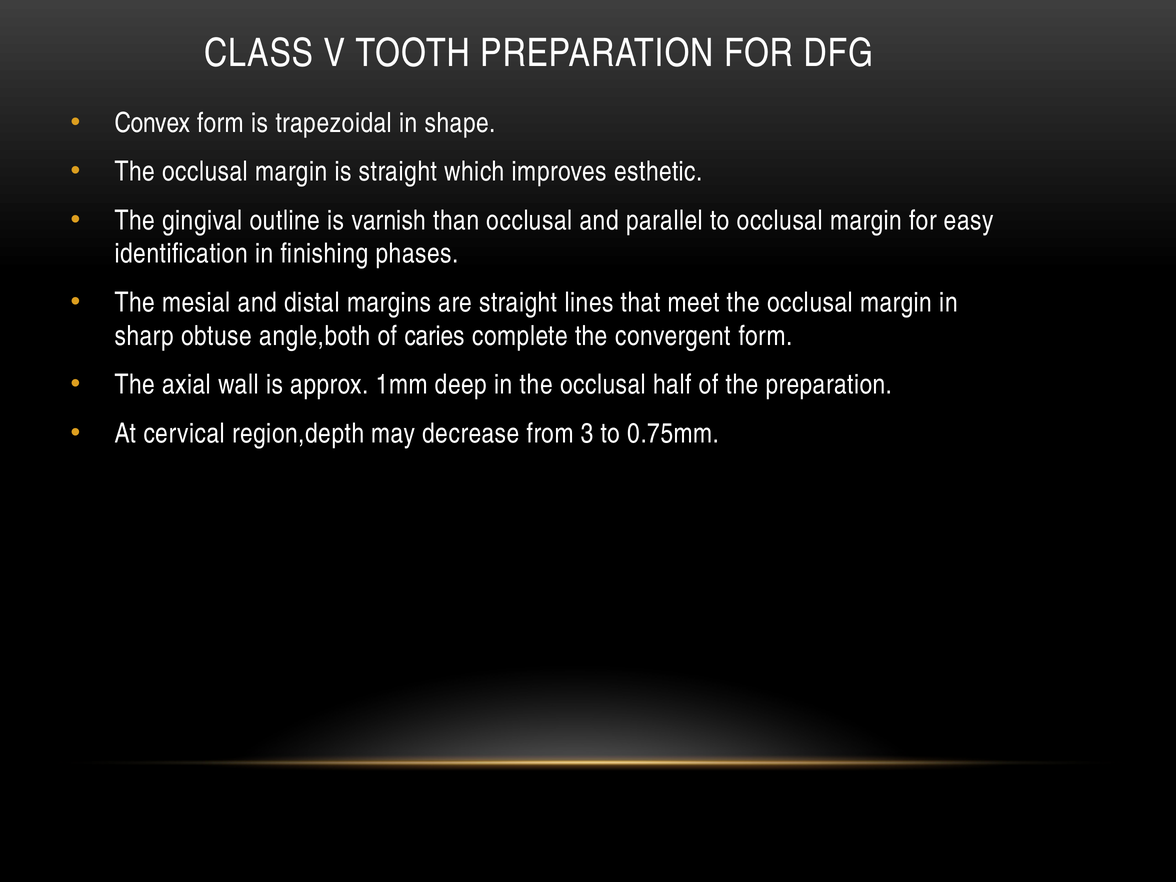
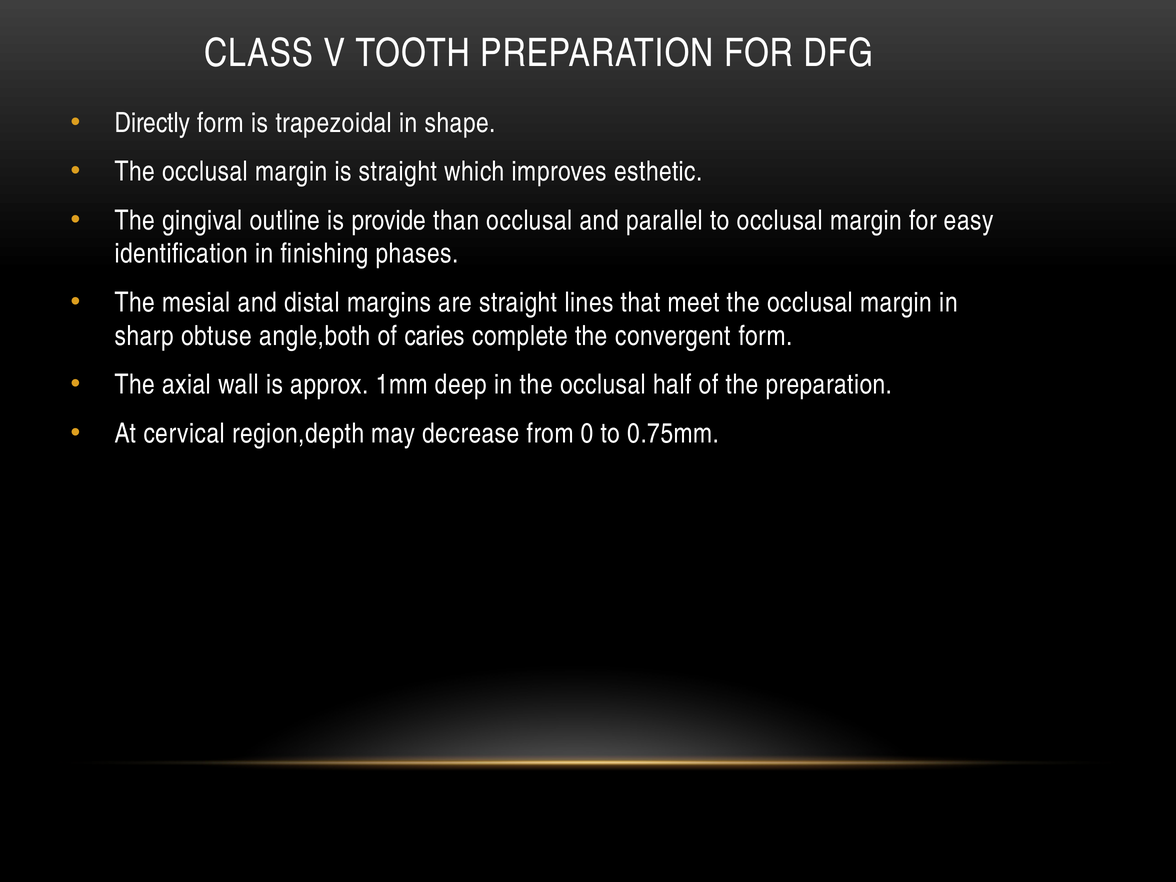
Convex: Convex -> Directly (152, 123)
varnish: varnish -> provide (389, 220)
3: 3 -> 0 (587, 433)
